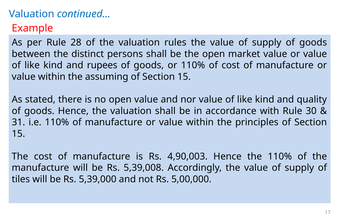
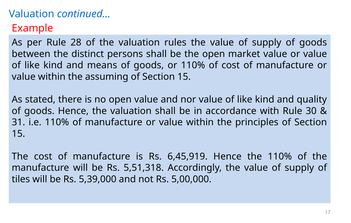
rupees: rupees -> means (102, 65)
4,90,003: 4,90,003 -> 6,45,919 (188, 156)
5,39,008: 5,39,008 -> 5,51,318 (144, 168)
